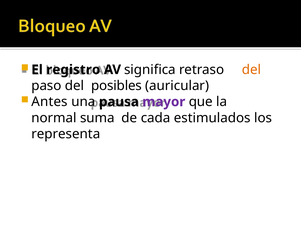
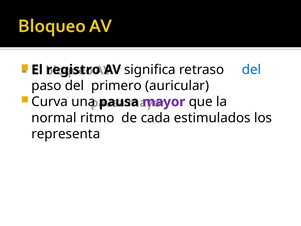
del colour: orange -> blue (252, 70)
posibles: posibles -> primero (116, 86)
Antes: Antes -> Curva (50, 102)
suma: suma -> ritmo (97, 118)
